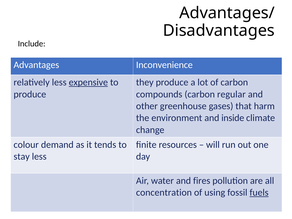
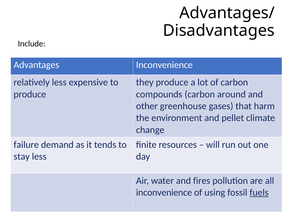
expensive underline: present -> none (88, 82)
regular: regular -> around (231, 94)
inside: inside -> pellet (233, 118)
colour: colour -> failure (26, 145)
concentration: concentration -> inconvenience (164, 193)
